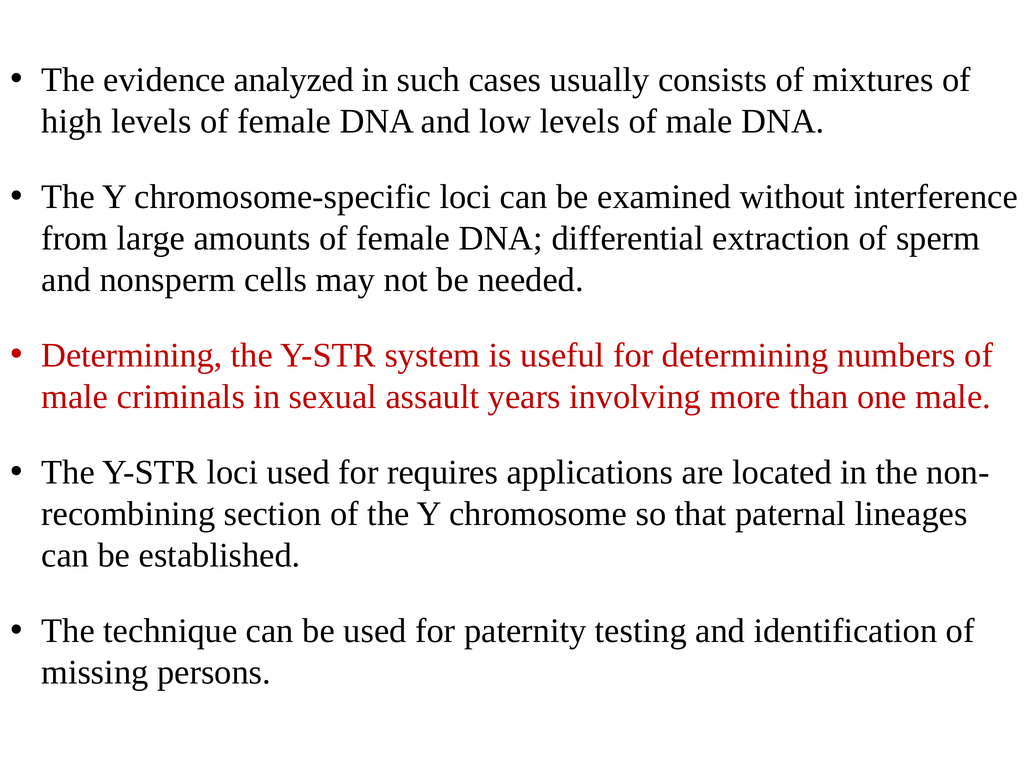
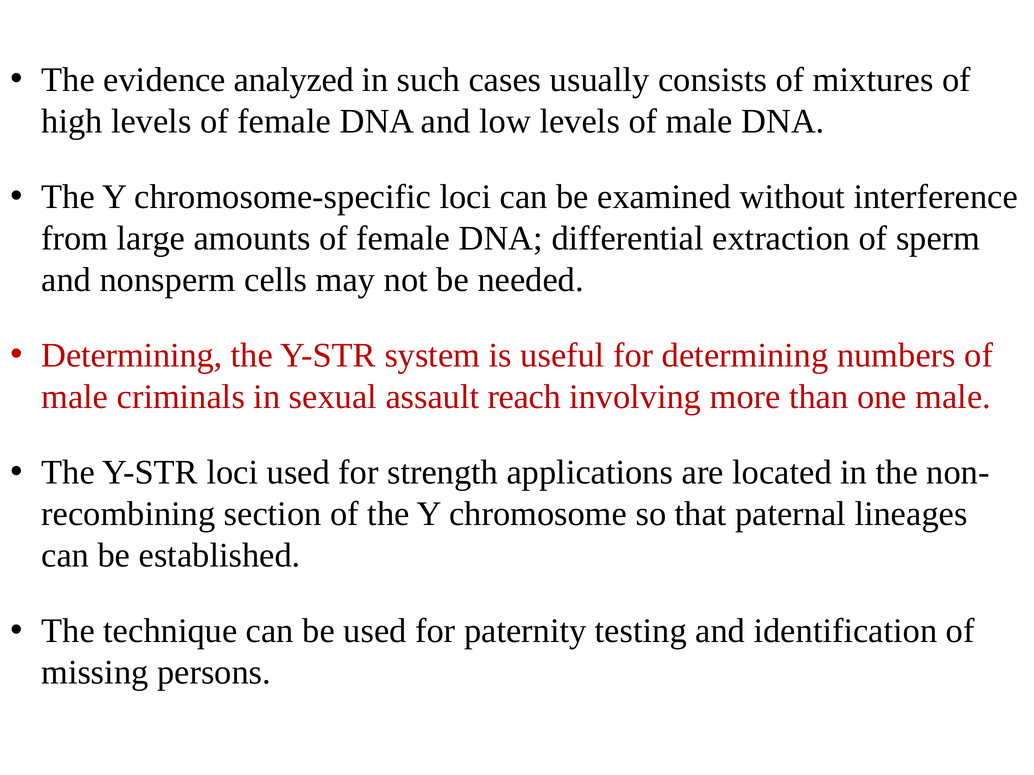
years: years -> reach (524, 397)
requires: requires -> strength (443, 473)
